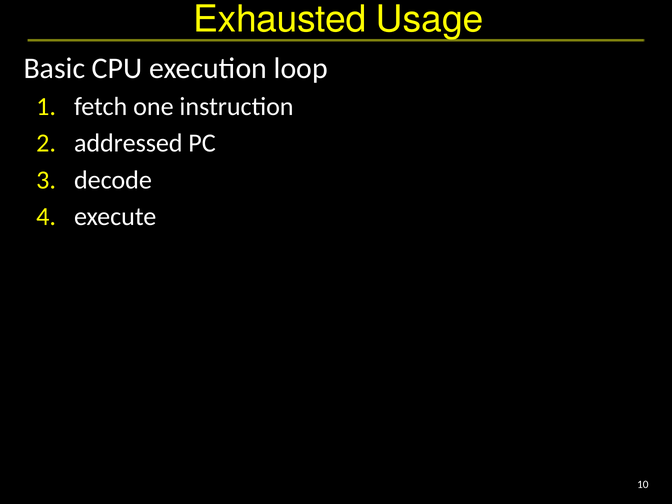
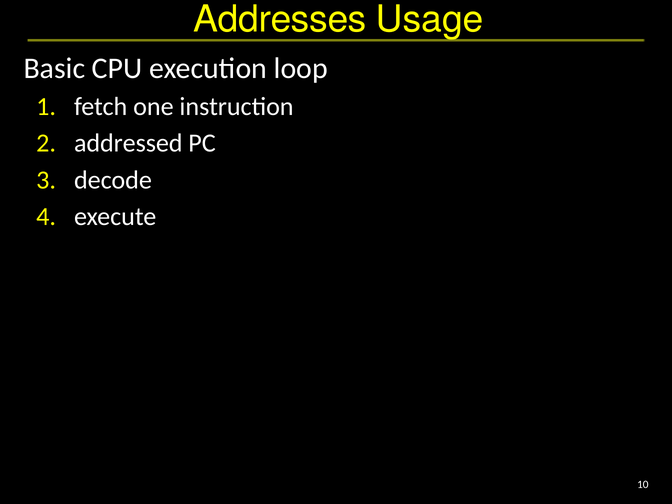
Exhausted: Exhausted -> Addresses (280, 19)
